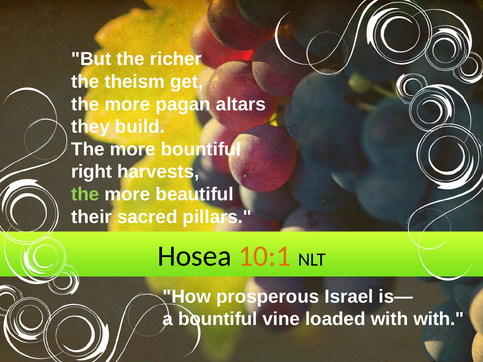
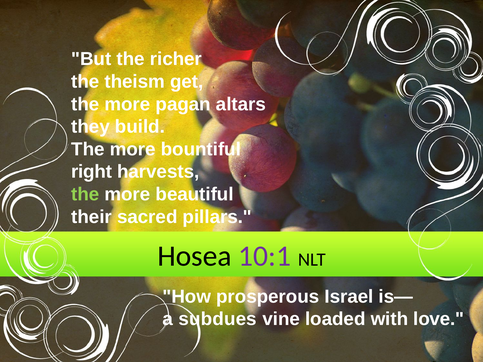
10:1 colour: orange -> purple (265, 256)
a bountiful: bountiful -> subdues (218, 319)
with with: with -> love (439, 319)
